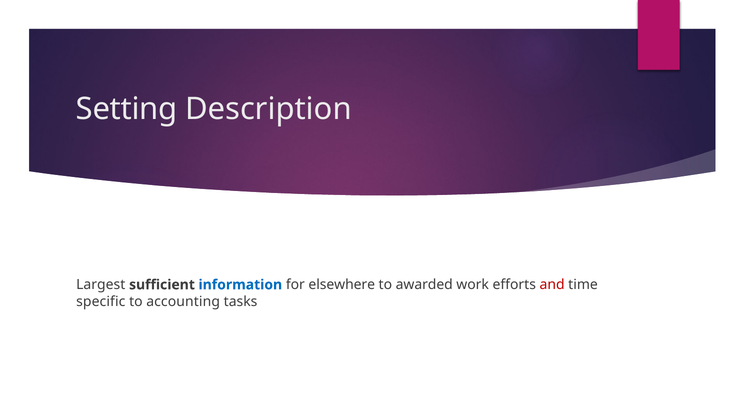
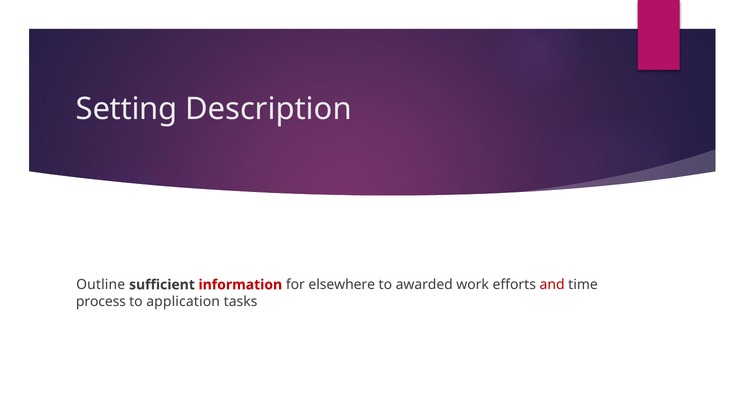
Largest: Largest -> Outline (101, 285)
information colour: blue -> red (240, 285)
specific: specific -> process (101, 302)
accounting: accounting -> application (183, 302)
